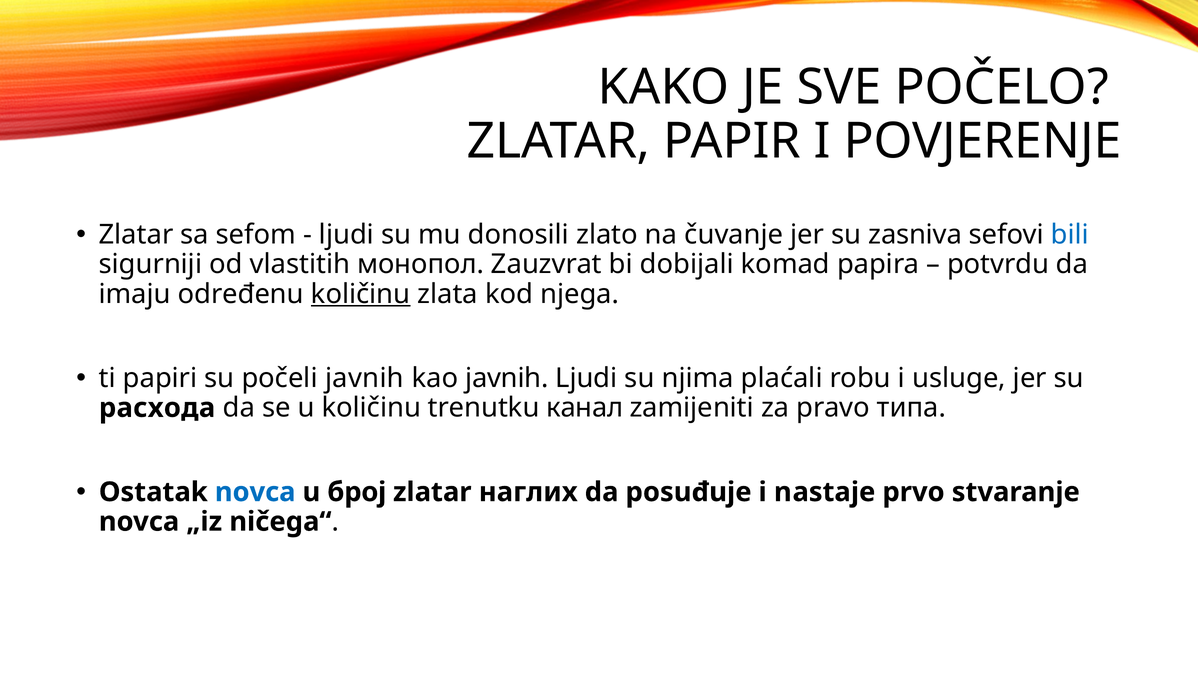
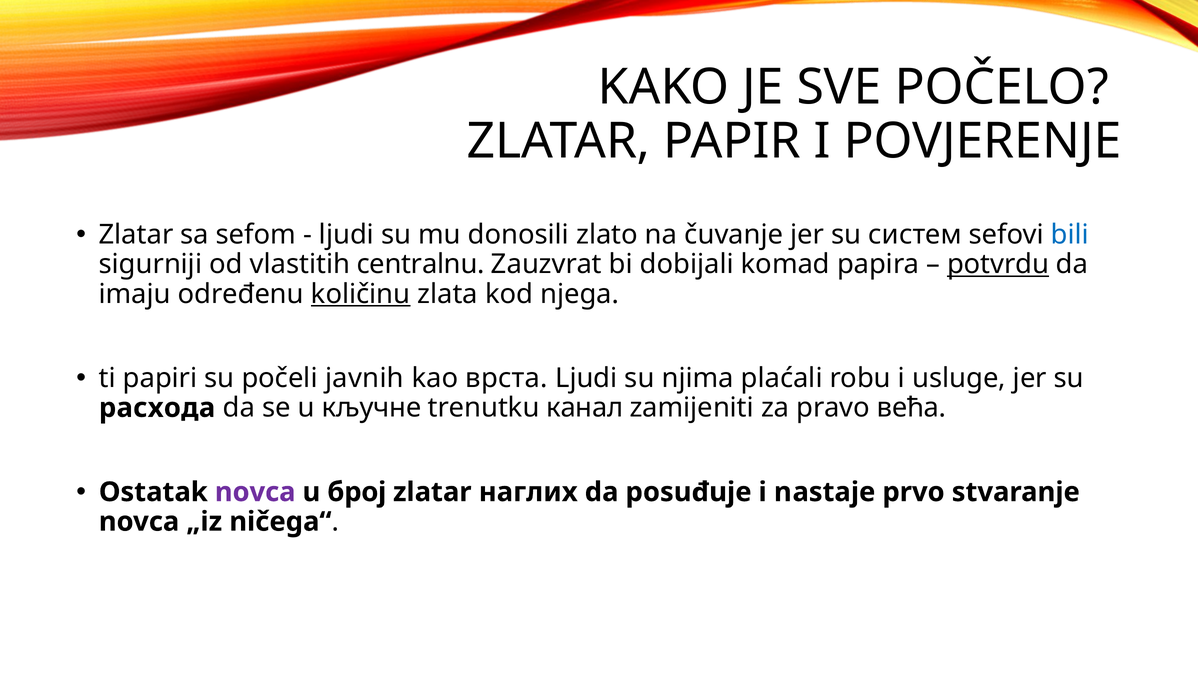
zasniva: zasniva -> систем (915, 235)
монопол: монопол -> centralnu (421, 264)
potvrdu underline: none -> present (998, 264)
kao javnih: javnih -> врста (507, 378)
u količinu: količinu -> кључне (371, 408)
типа: типа -> већа (912, 408)
novca colour: blue -> purple (255, 492)
